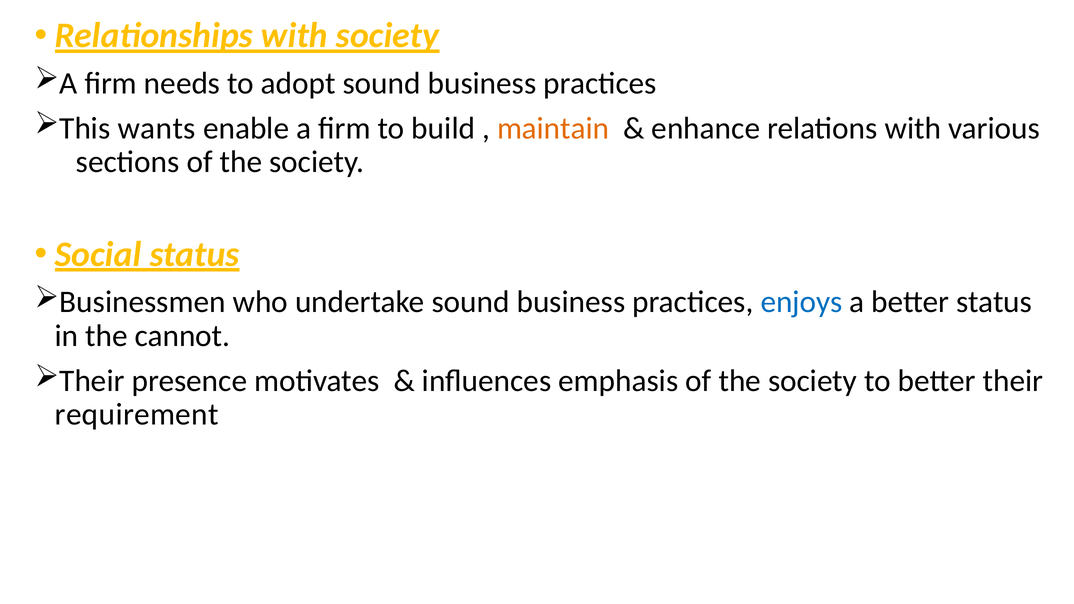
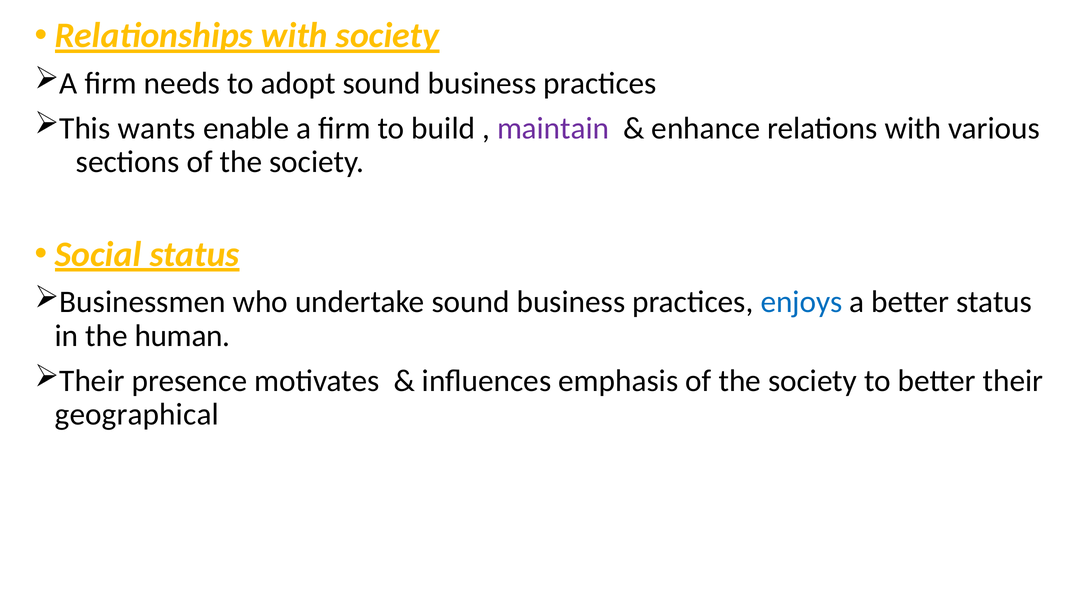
maintain colour: orange -> purple (553, 128)
cannot: cannot -> human (182, 336)
requirement: requirement -> geographical (137, 415)
